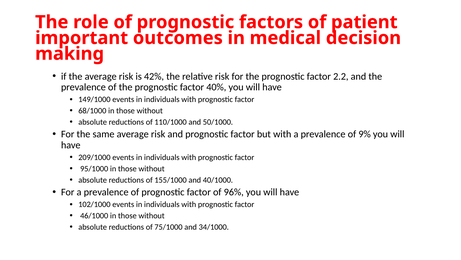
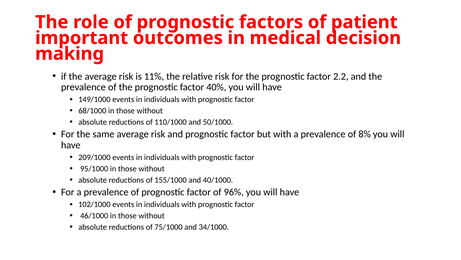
42%: 42% -> 11% (154, 76)
9%: 9% -> 8% (365, 134)
